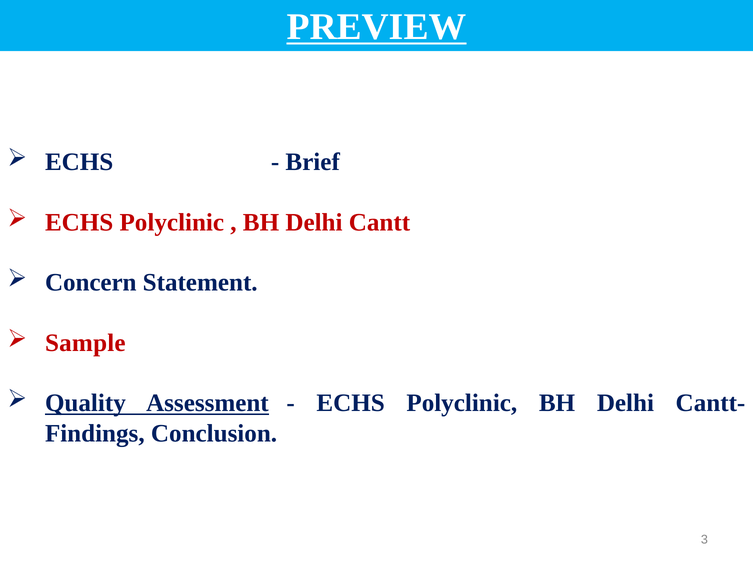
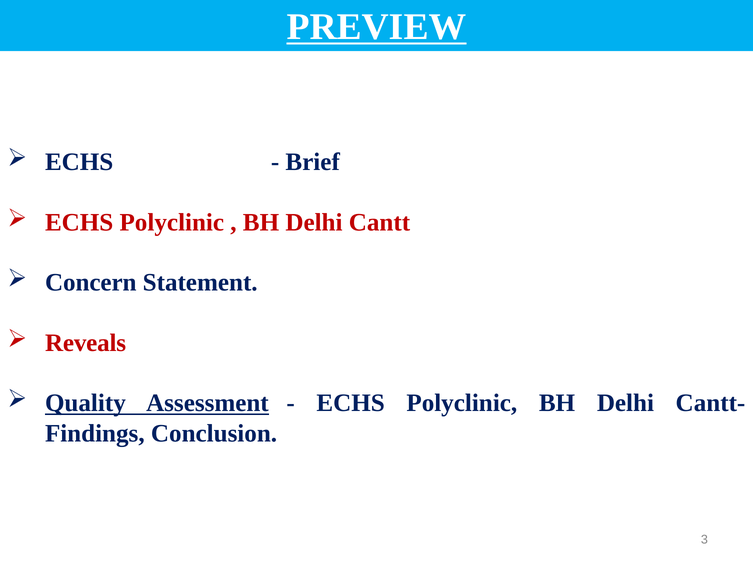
Sample: Sample -> Reveals (86, 343)
